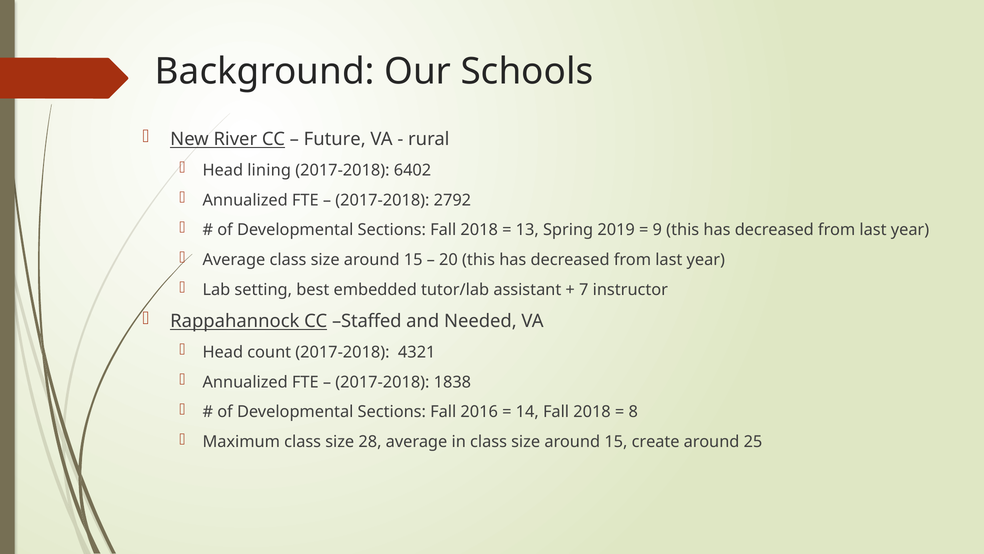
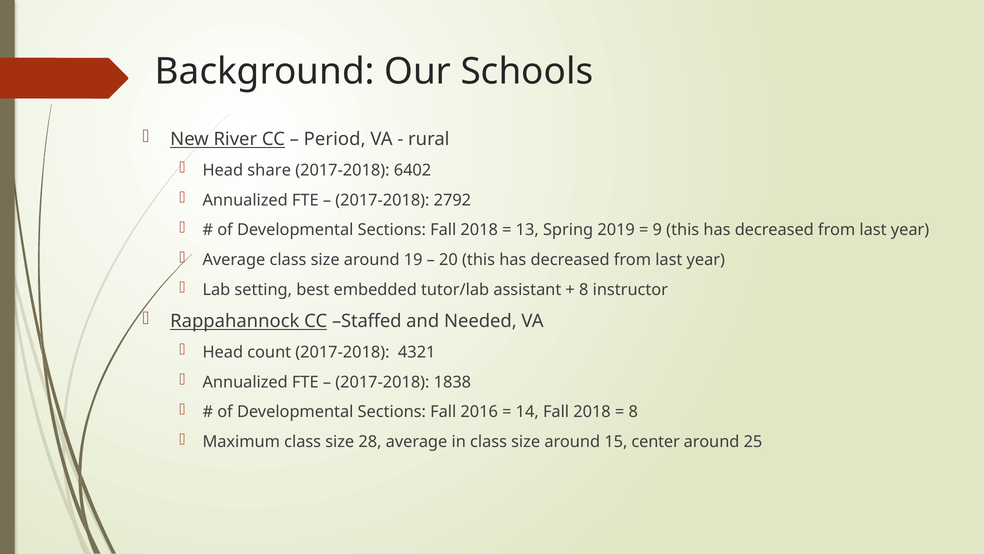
Future: Future -> Period (335, 139)
lining: lining -> share (269, 170)
15: 15 -> 19 (413, 260)
7: 7 -> 8 (584, 290)
create: create -> center (656, 442)
